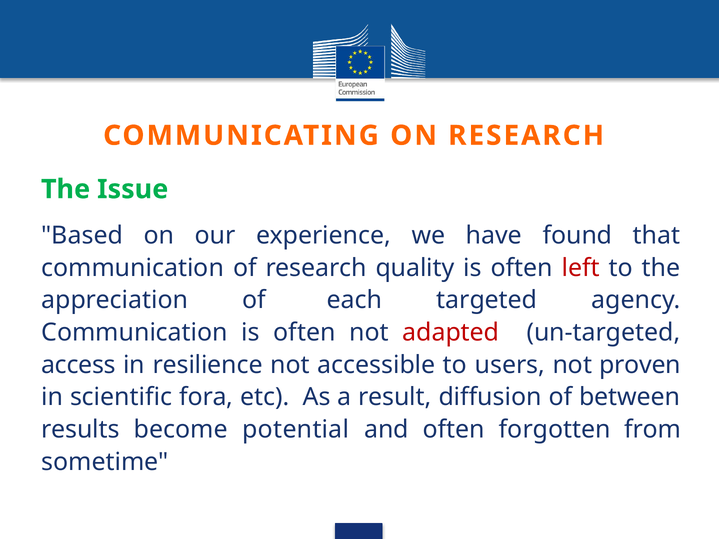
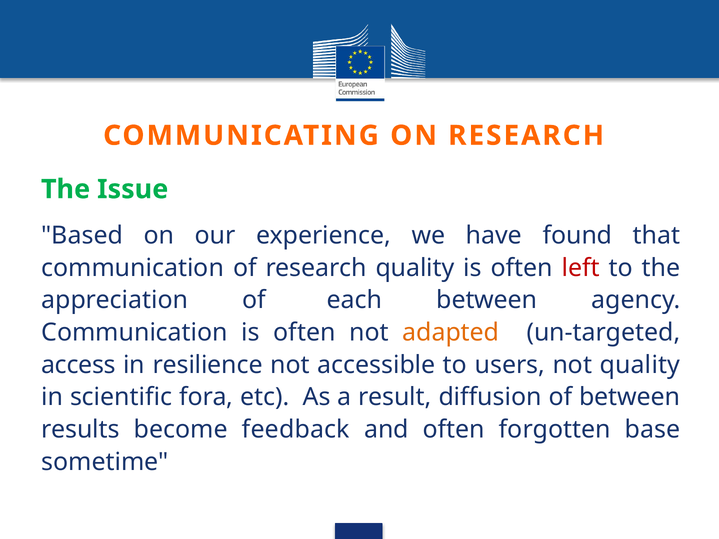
each targeted: targeted -> between (487, 300)
adapted colour: red -> orange (451, 333)
not proven: proven -> quality (640, 365)
potential: potential -> feedback (296, 430)
from: from -> base (652, 430)
